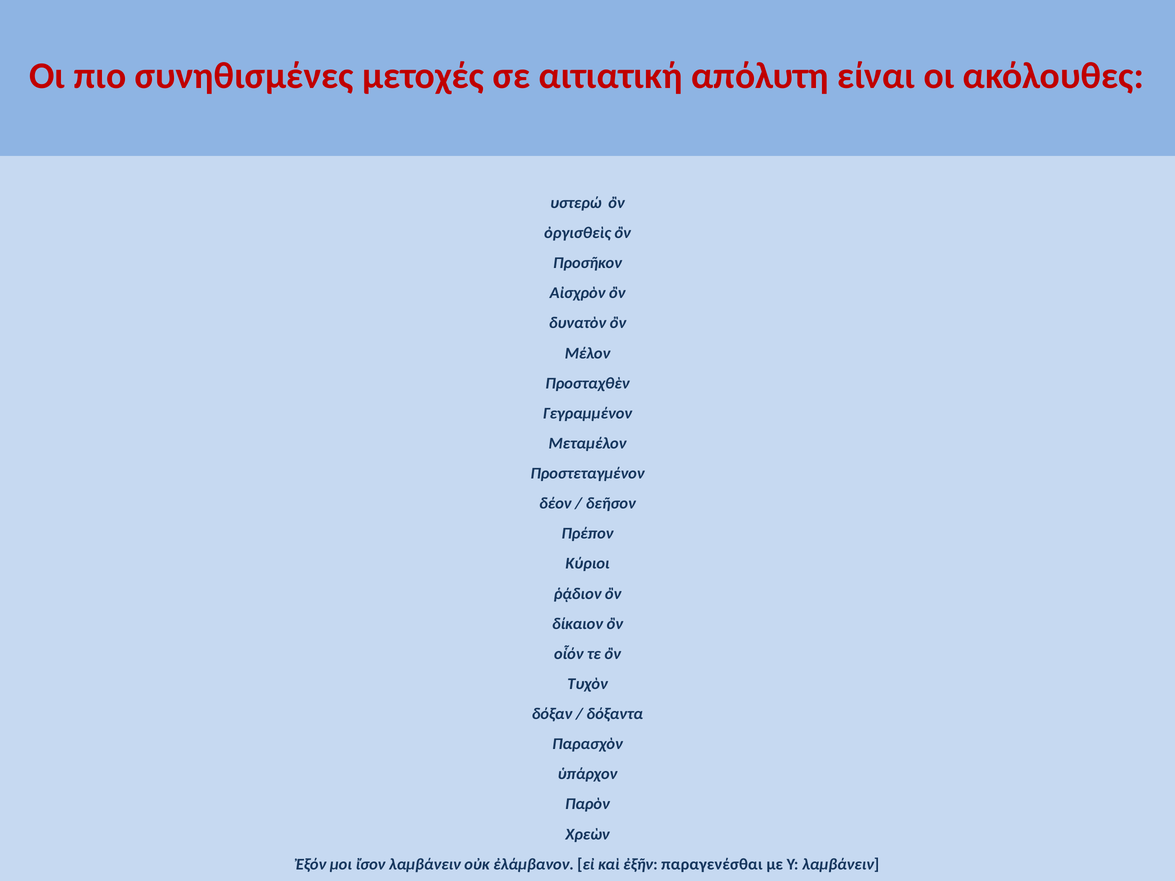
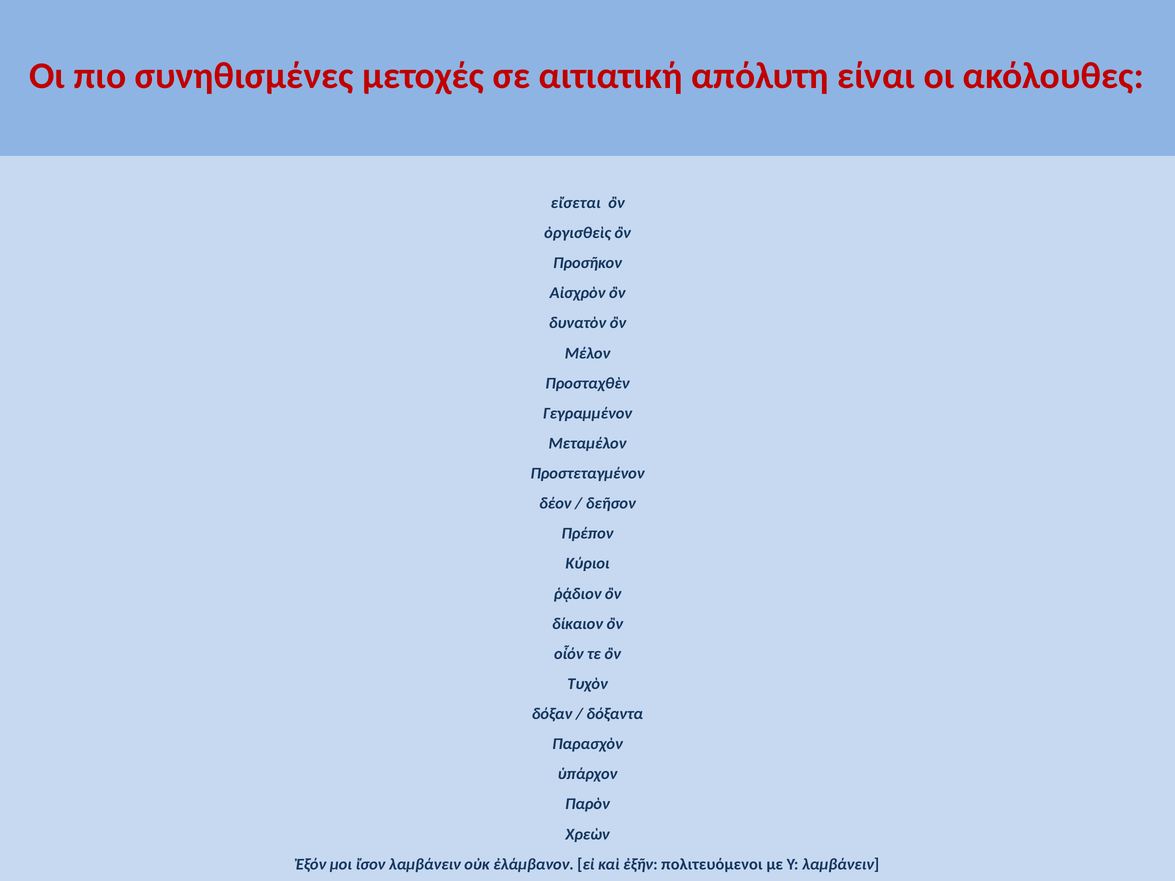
υστερώ: υστερώ -> εἴσεται (576, 203)
παραγενέσθαι: παραγενέσθαι -> πολιτευόμενοι (712, 864)
